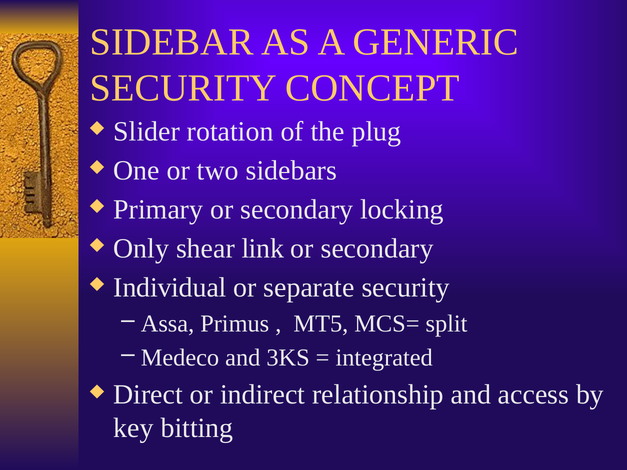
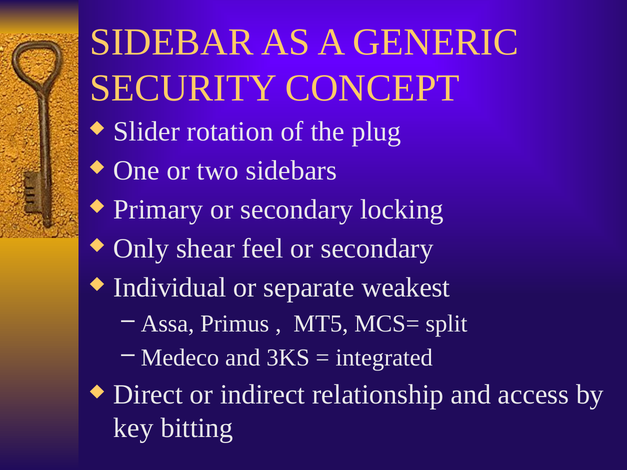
link: link -> feel (263, 249)
separate security: security -> weakest (406, 288)
